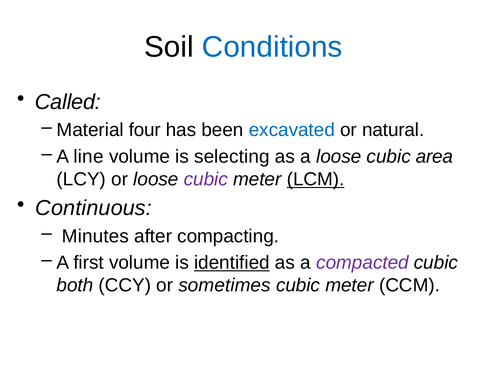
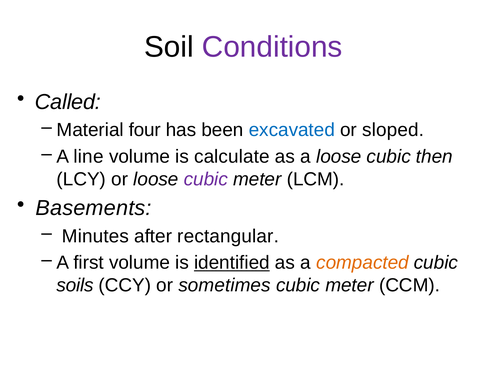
Conditions colour: blue -> purple (272, 47)
natural: natural -> sloped (393, 130)
selecting: selecting -> calculate (232, 157)
area: area -> then (434, 157)
LCM underline: present -> none (316, 179)
Continuous: Continuous -> Basements (94, 208)
compacting: compacting -> rectangular (228, 236)
compacted colour: purple -> orange (363, 263)
both: both -> soils (75, 286)
